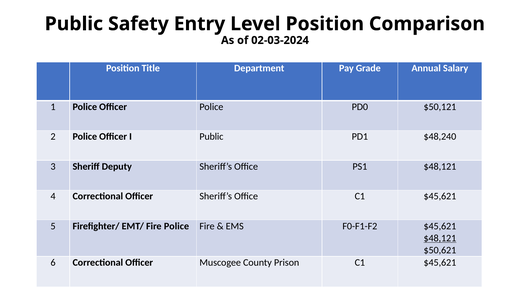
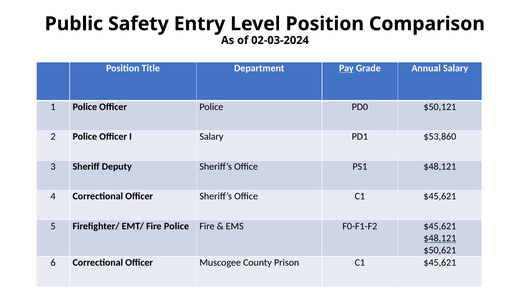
Pay underline: none -> present (346, 68)
I Public: Public -> Salary (211, 137)
$48,240: $48,240 -> $53,860 (440, 137)
